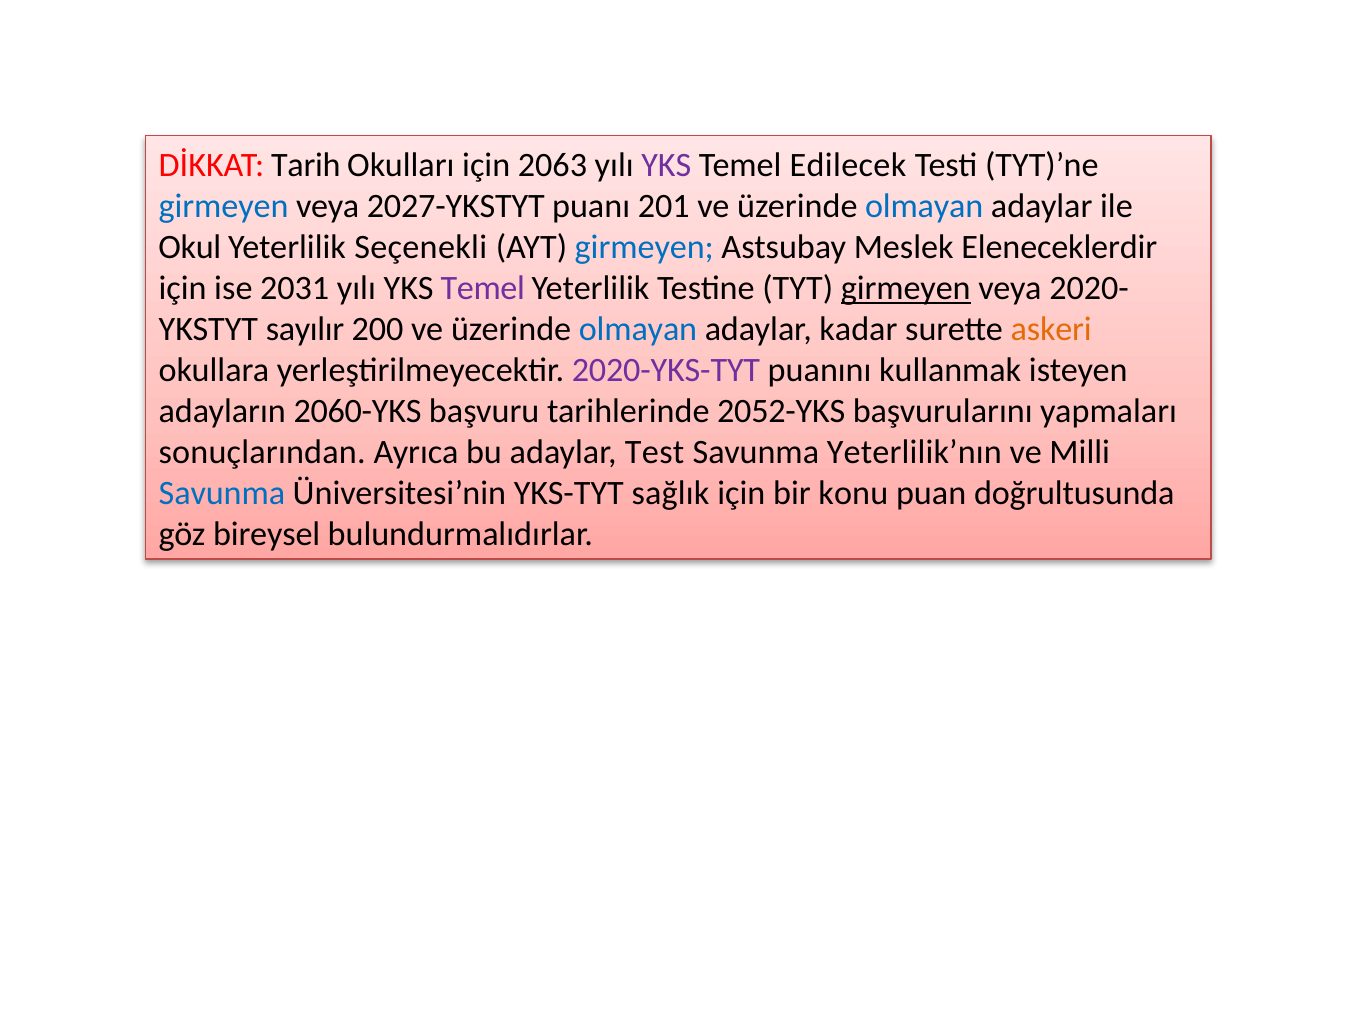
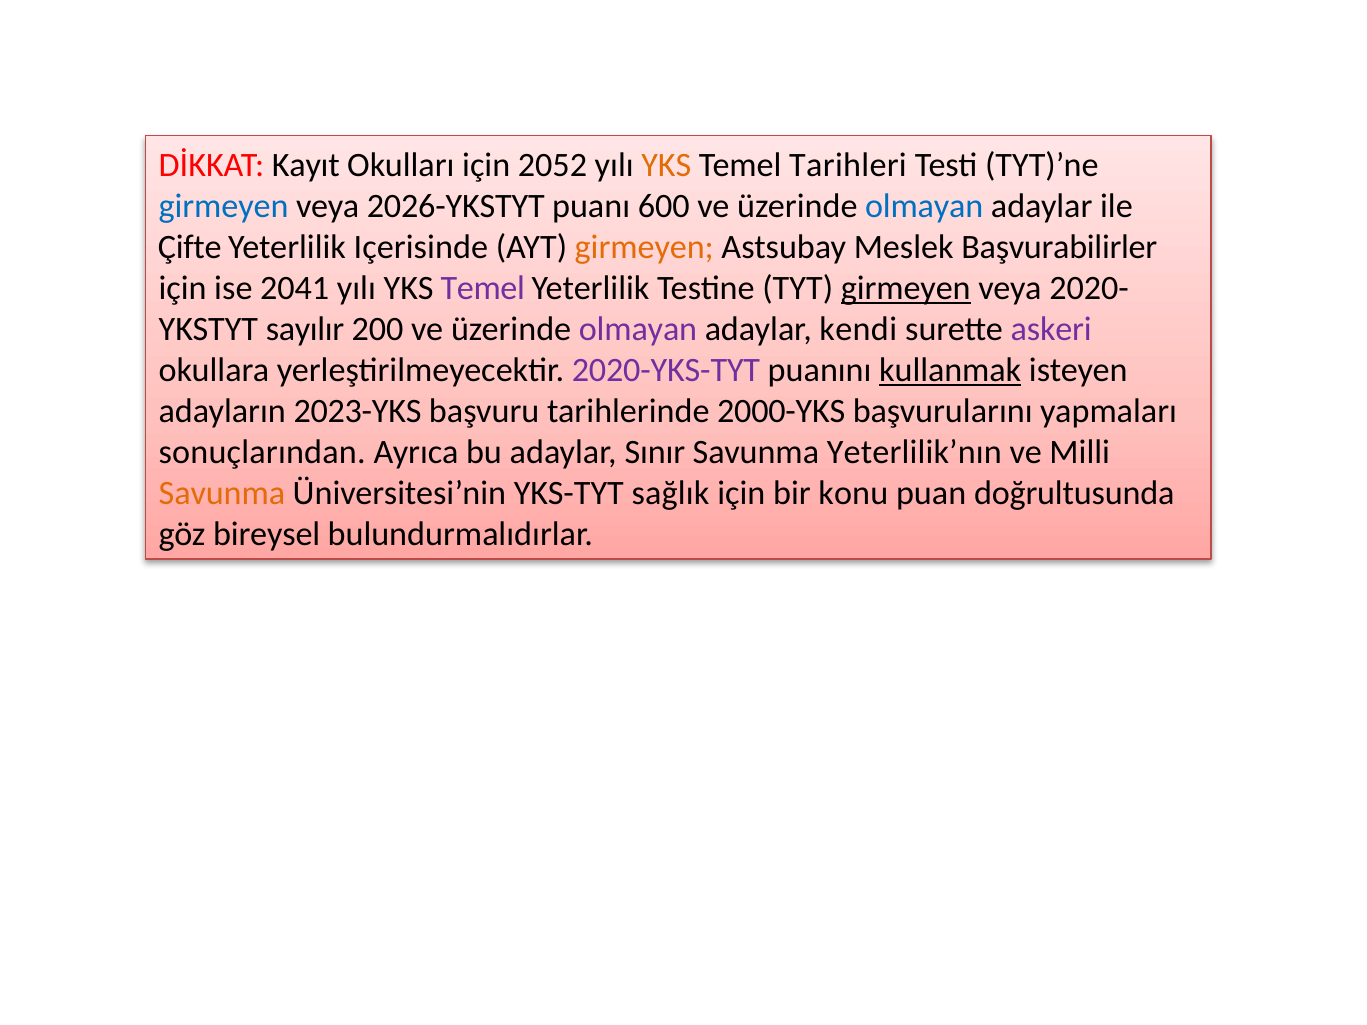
Tarih: Tarih -> Kayıt (306, 165)
2063: 2063 -> 2052 (552, 165)
YKS colour: purple -> orange (666, 165)
Edilecek: Edilecek -> Tarihleri (848, 165)
2027-YKSTYT: 2027-YKSTYT -> 2026-YKSTYT (456, 206)
201: 201 -> 600 (664, 206)
Okul: Okul -> Çifte (190, 247)
Seçenekli: Seçenekli -> Içerisinde (421, 247)
girmeyen colour: blue -> orange (644, 247)
Eleneceklerdir: Eleneceklerdir -> Başvurabilirler (1059, 247)
2031: 2031 -> 2041 (295, 288)
olmayan colour: blue -> purple (638, 329)
kadar: kadar -> kendi (858, 329)
askeri colour: orange -> purple (1051, 329)
kullanmak underline: none -> present (950, 370)
2060-YKS: 2060-YKS -> 2023-YKS (358, 411)
2052-YKS: 2052-YKS -> 2000-YKS (781, 411)
Test: Test -> Sınır (655, 452)
Savunma colour: blue -> orange (222, 493)
